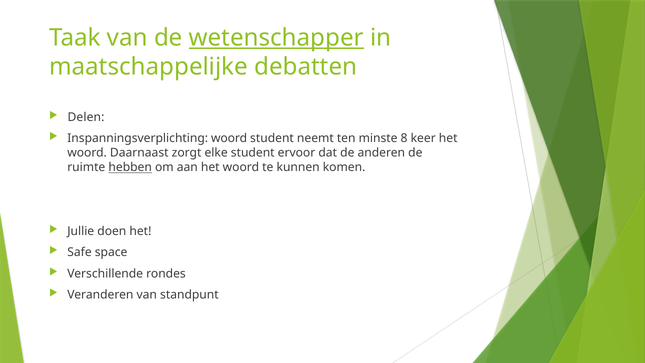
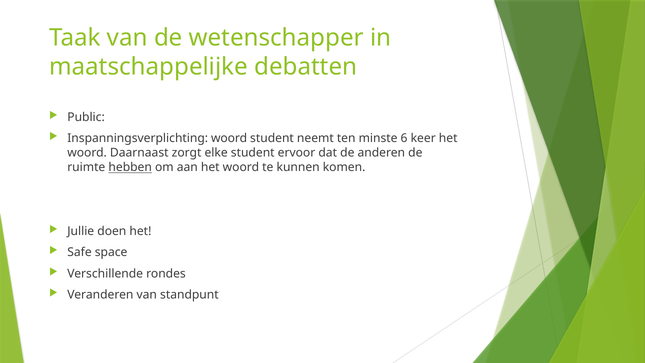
wetenschapper underline: present -> none (276, 38)
Delen: Delen -> Public (86, 117)
8: 8 -> 6 (404, 138)
